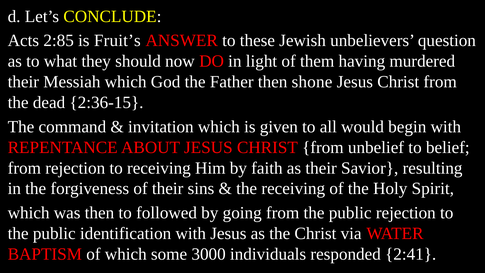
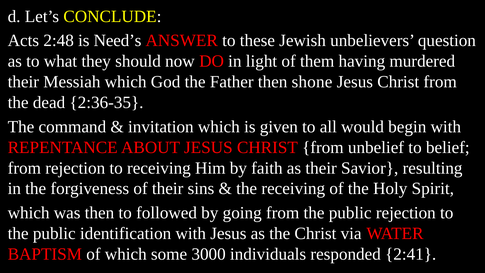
2:85: 2:85 -> 2:48 (59, 41)
Fruit’s: Fruit’s -> Need’s (117, 41)
2:36-15: 2:36-15 -> 2:36-35 (107, 102)
